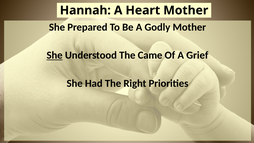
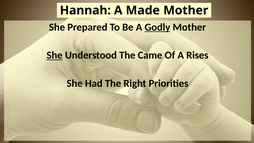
Heart: Heart -> Made (143, 10)
Godly underline: none -> present (157, 27)
Grief: Grief -> Rises (197, 55)
